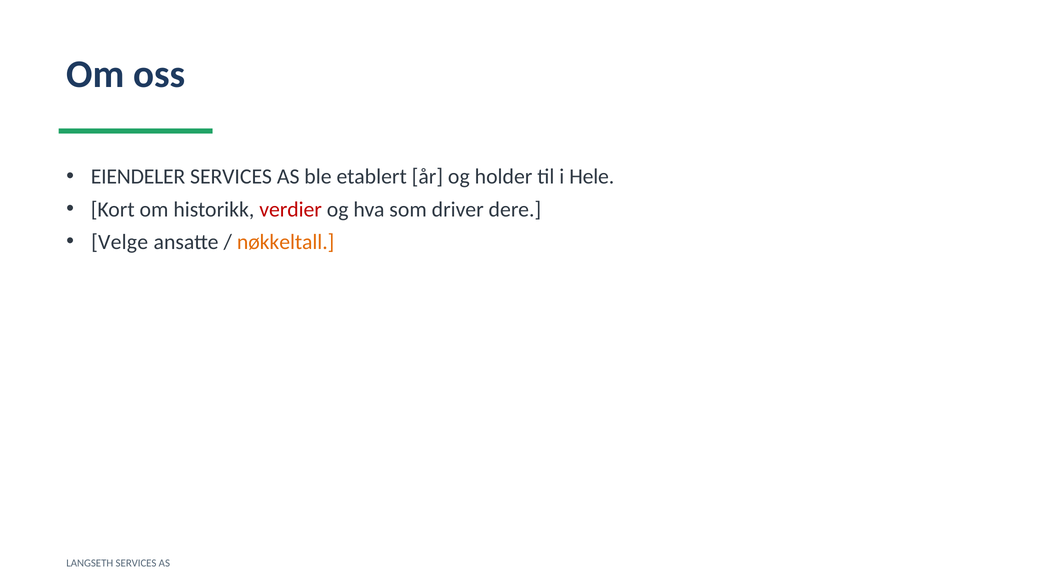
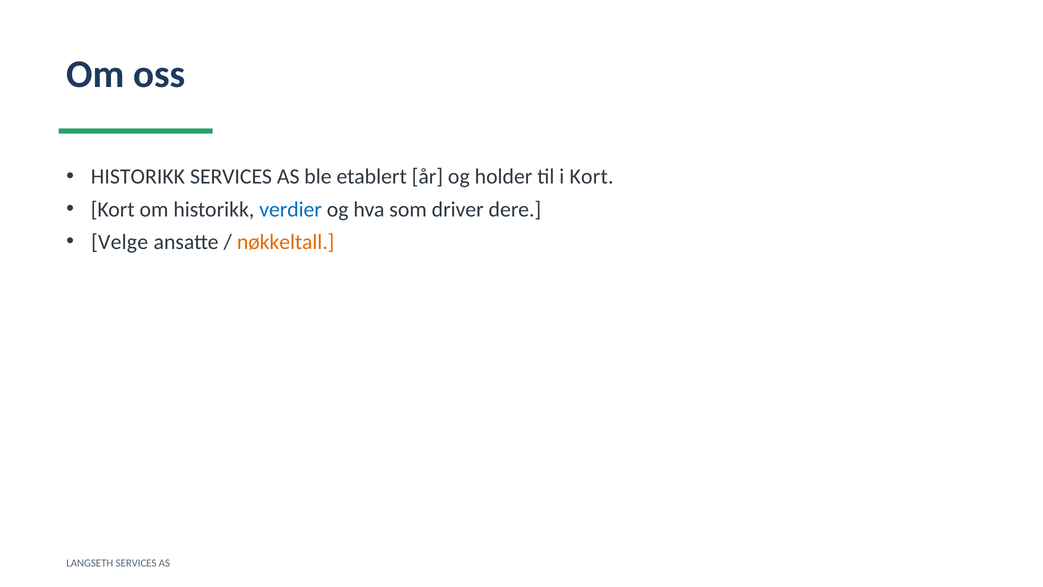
EIENDELER: EIENDELER -> HISTORIKK (138, 177)
i Hele: Hele -> Kort (592, 177)
verdier colour: red -> blue (291, 209)
